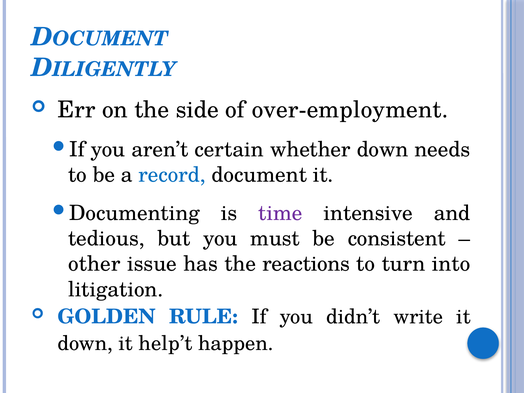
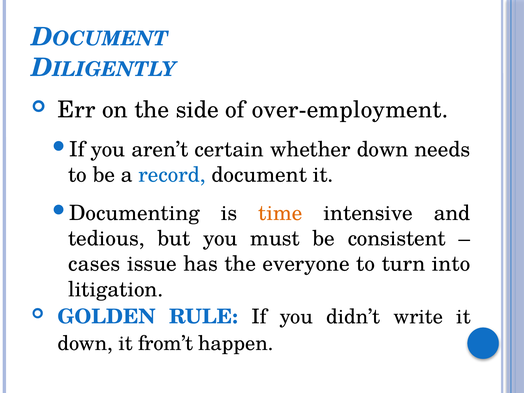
time colour: purple -> orange (280, 213)
other: other -> cases (94, 264)
reactions: reactions -> everyone (306, 264)
help’t: help’t -> from’t (166, 343)
